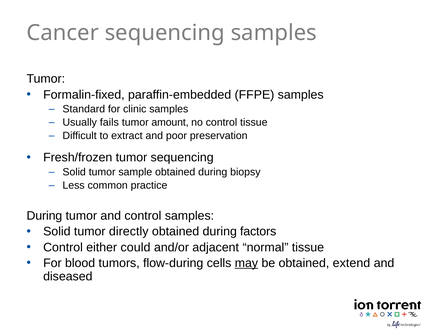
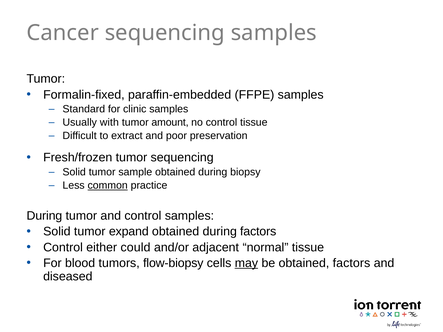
fails: fails -> with (109, 122)
common underline: none -> present (108, 186)
directly: directly -> expand (129, 232)
flow-during: flow-during -> flow-biopsy (173, 263)
obtained extend: extend -> factors (351, 263)
